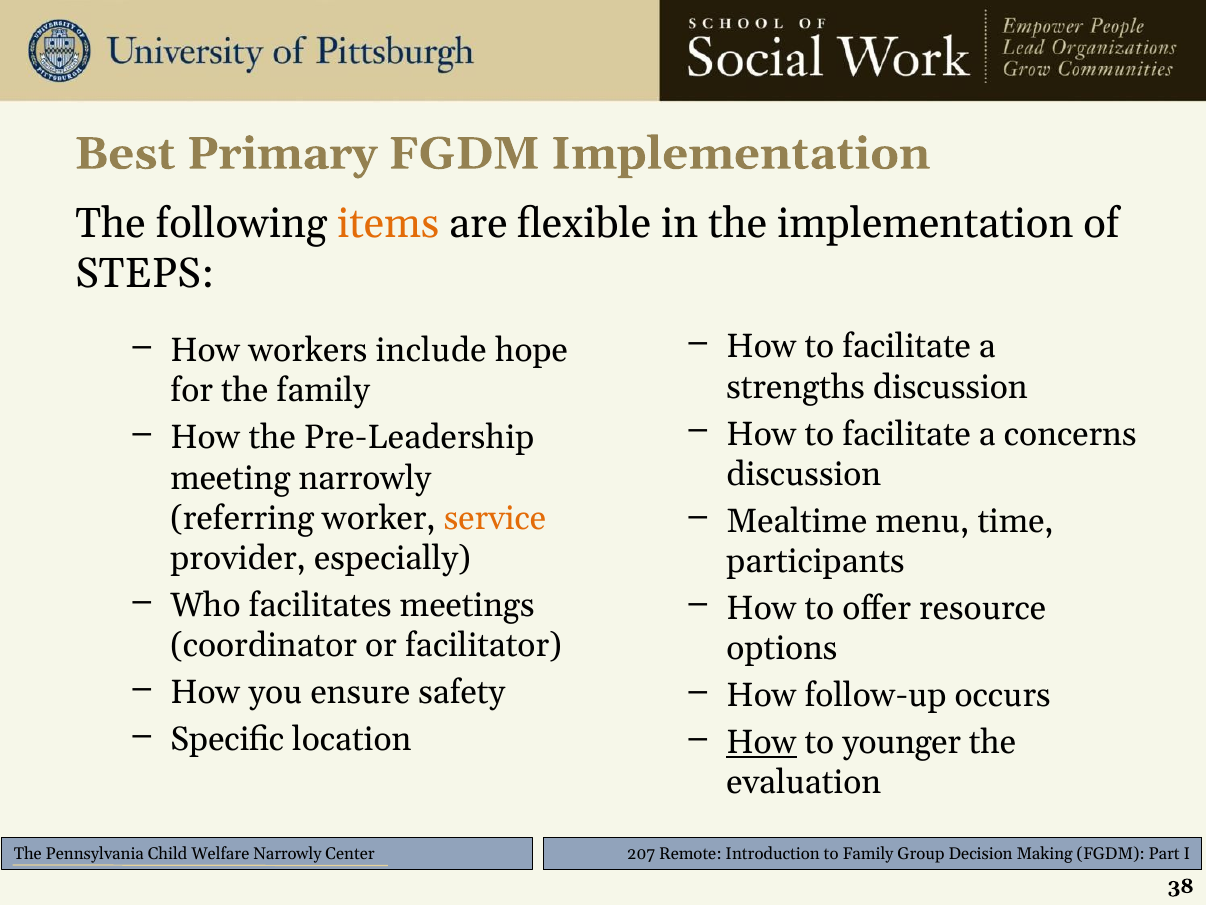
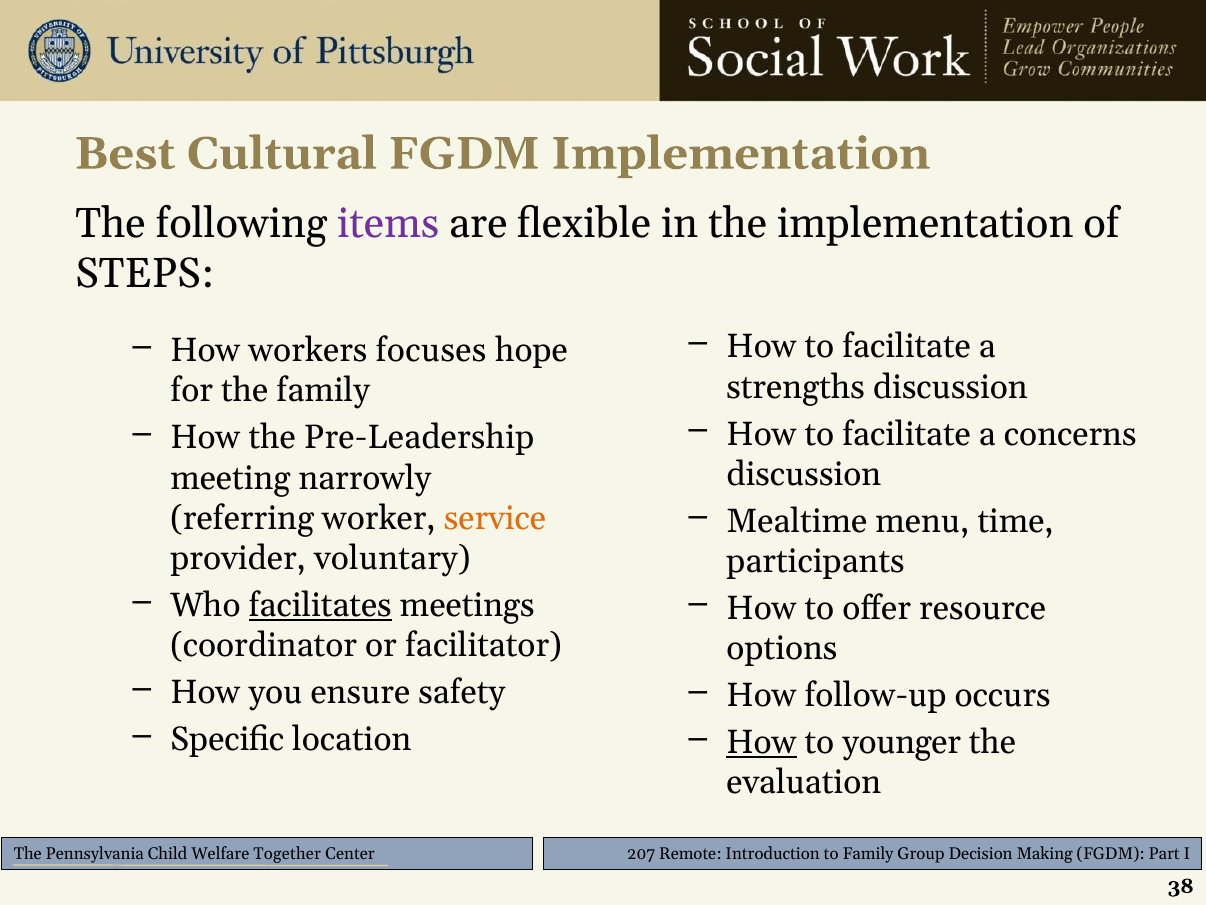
Primary: Primary -> Cultural (282, 154)
items colour: orange -> purple (388, 224)
include: include -> focuses (431, 350)
especially: especially -> voluntary (392, 558)
facilitates underline: none -> present (320, 605)
Narrowly: Narrowly -> Together (287, 854)
